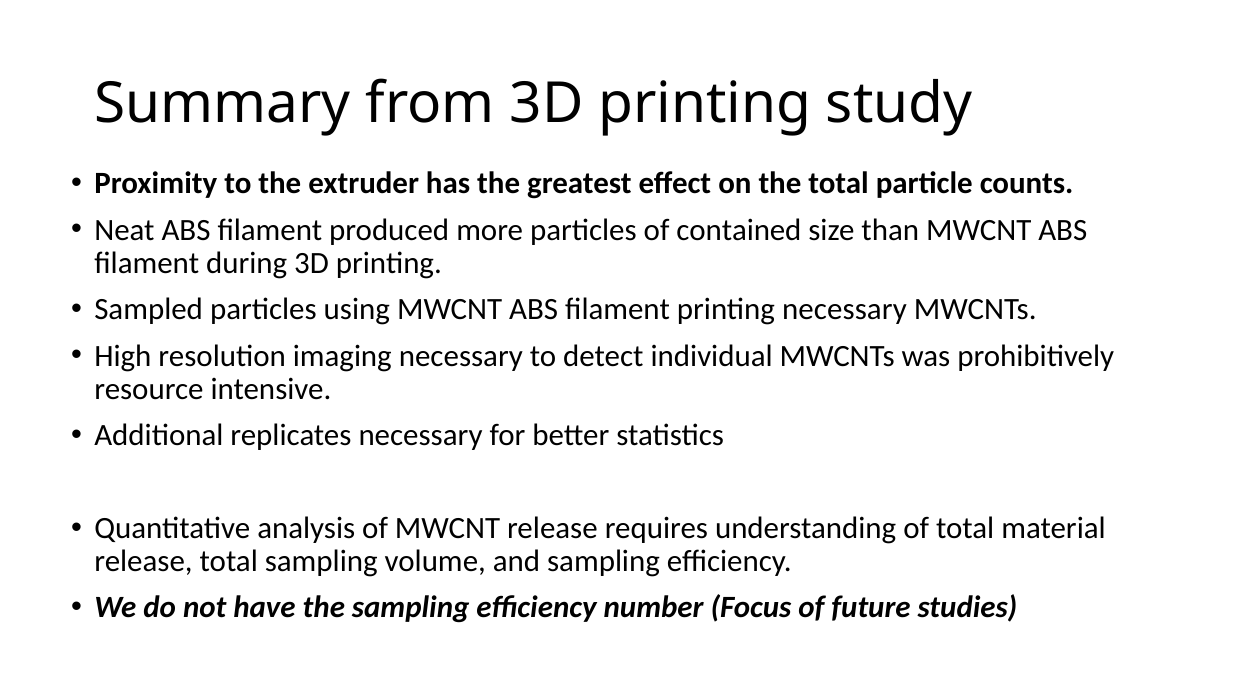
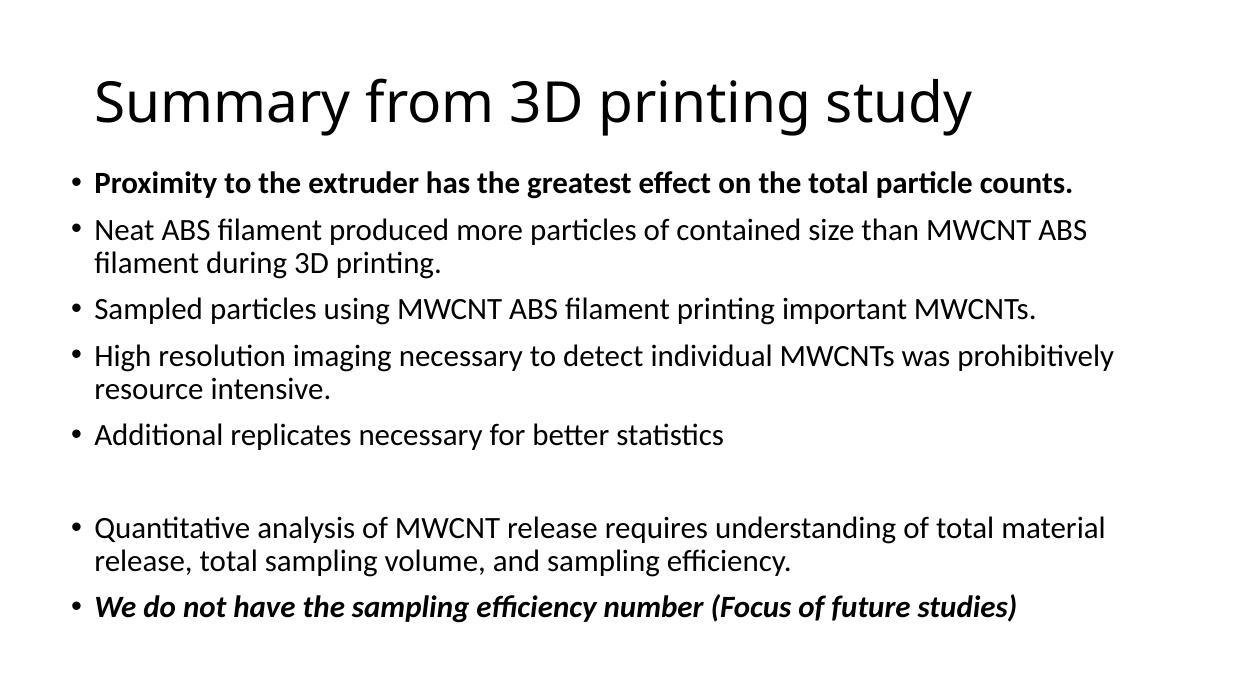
printing necessary: necessary -> important (845, 310)
